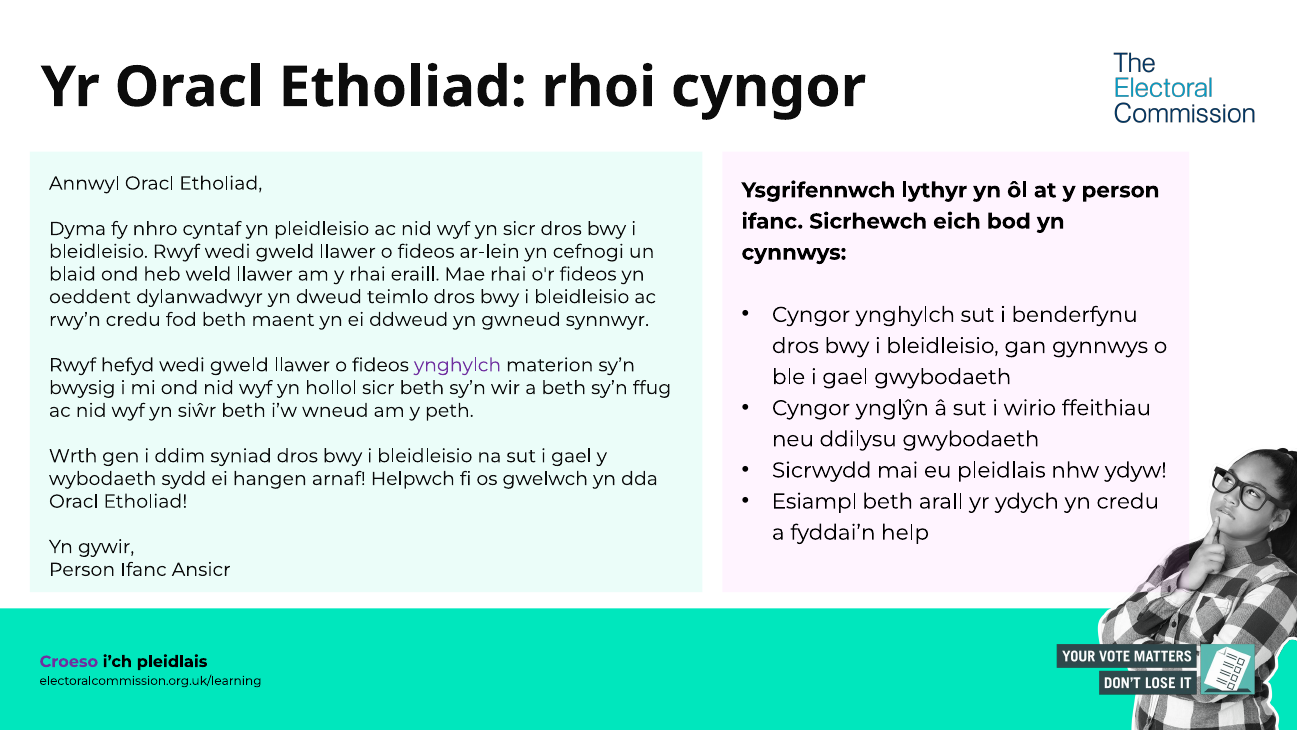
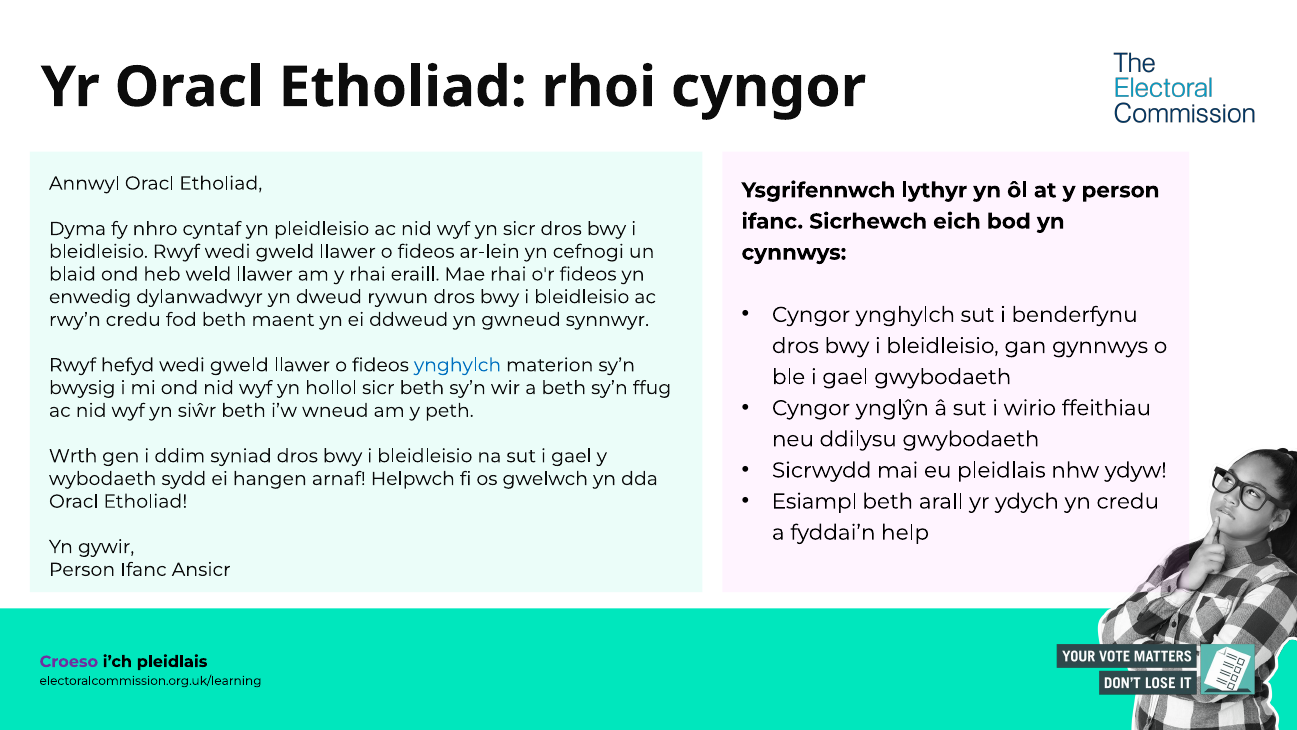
oeddent: oeddent -> enwedig (90, 297)
teimlo: teimlo -> rywun (398, 297)
ynghylch colour: purple -> blue (458, 365)
